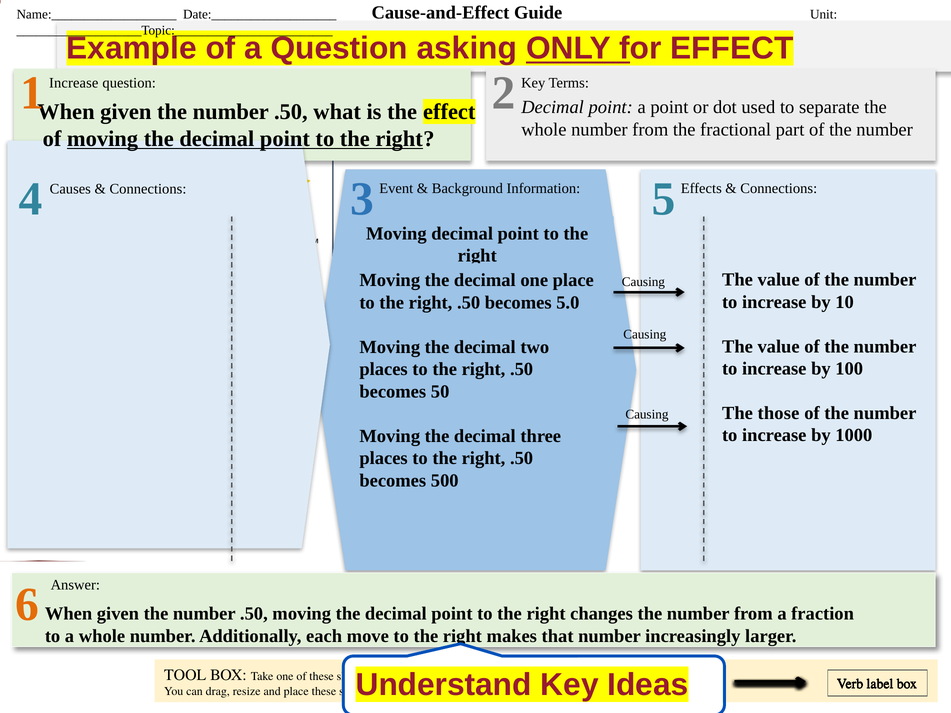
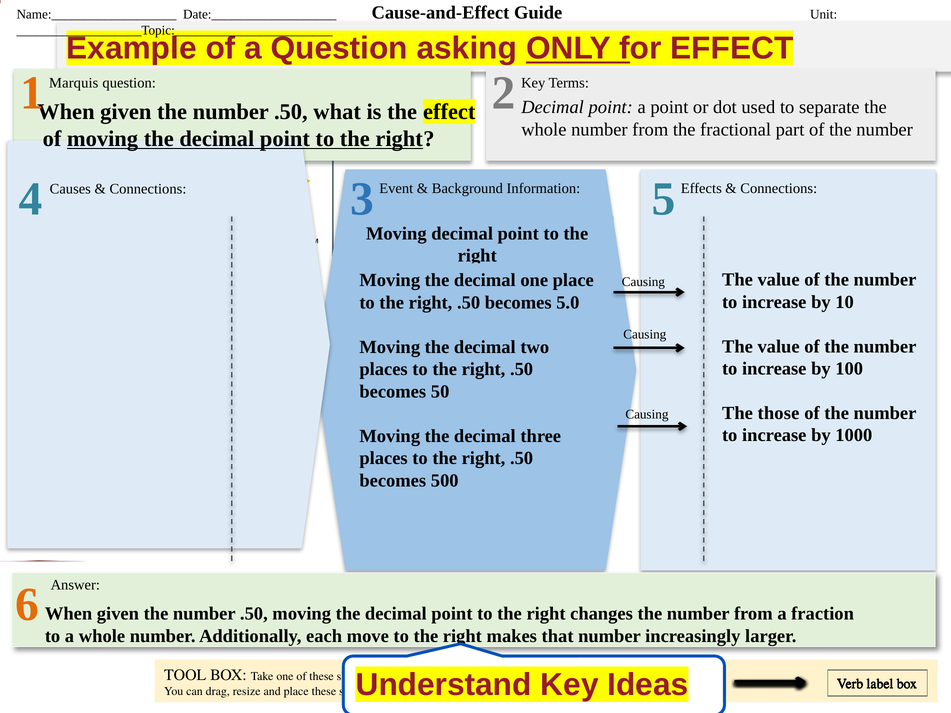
Increase: Increase -> Marquis (74, 83)
